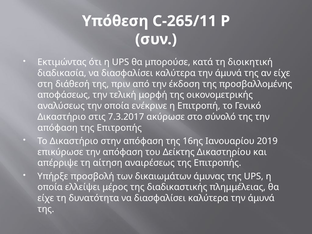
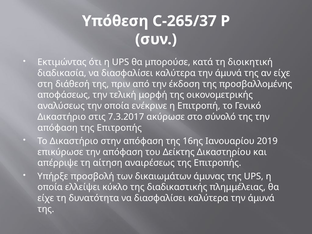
C-265/11: C-265/11 -> C-265/37 (184, 21)
μέρος: μέρος -> κύκλο (115, 187)
